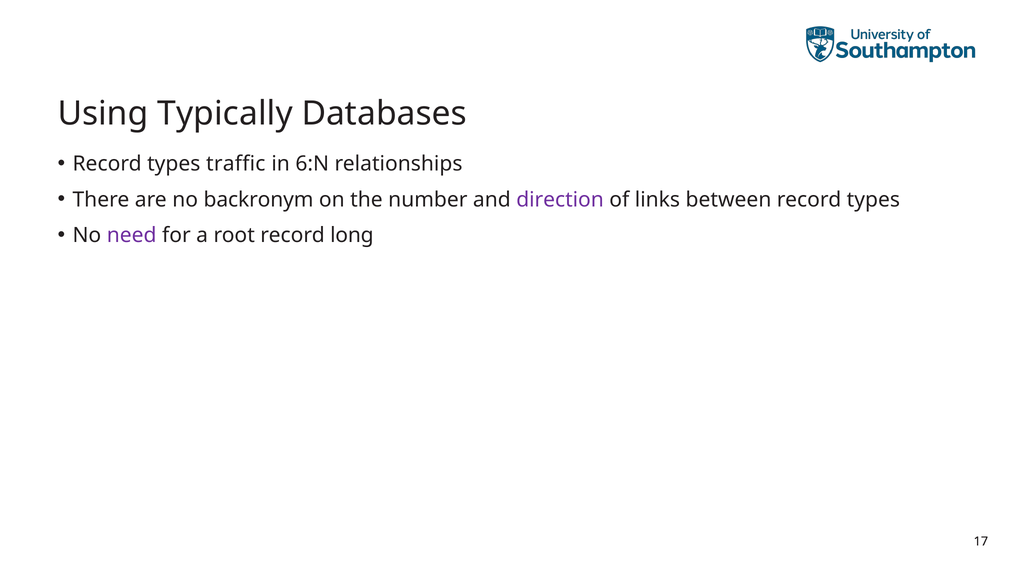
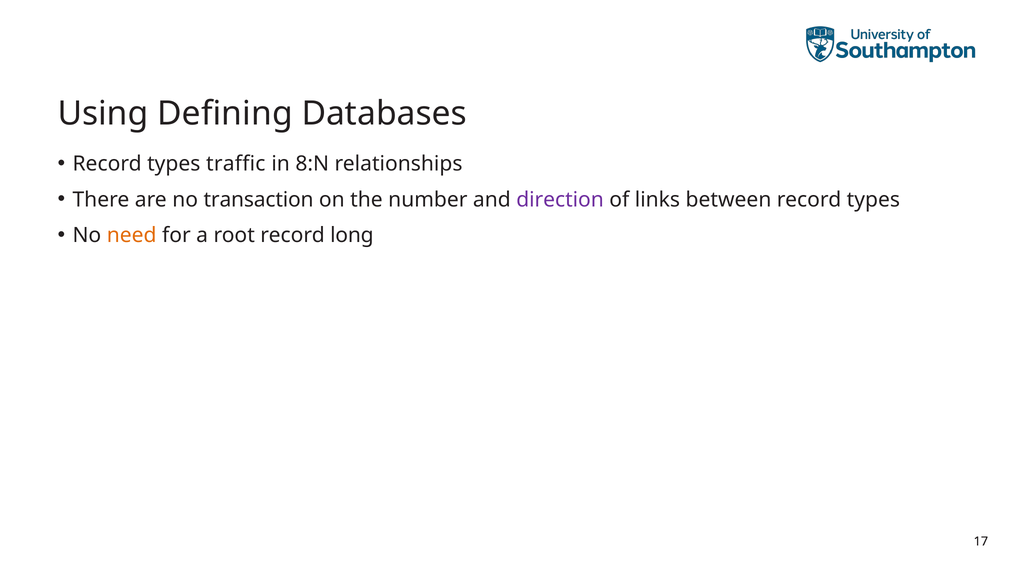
Typically: Typically -> Defining (225, 114)
6:N: 6:N -> 8:N (312, 164)
backronym: backronym -> transaction (259, 200)
need colour: purple -> orange (132, 236)
